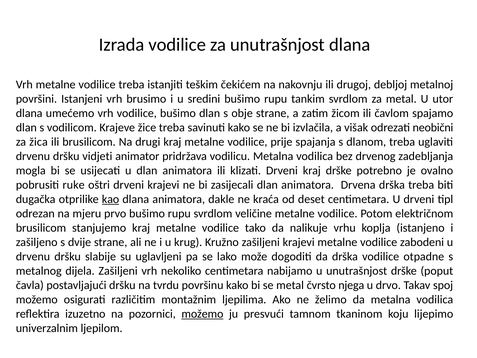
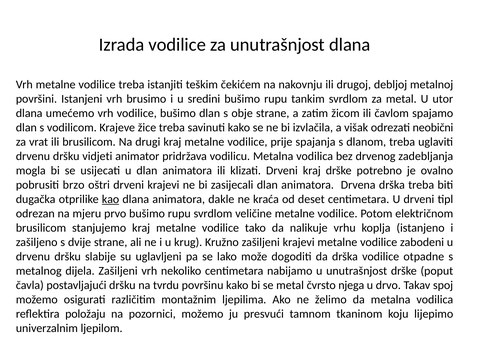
žica: žica -> vrat (39, 142)
ruke: ruke -> brzo (74, 185)
izuzetno: izuzetno -> položaju (85, 314)
možemo underline: present -> none (202, 314)
